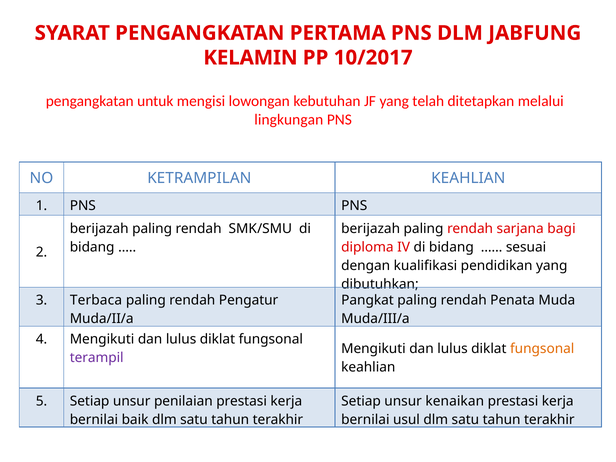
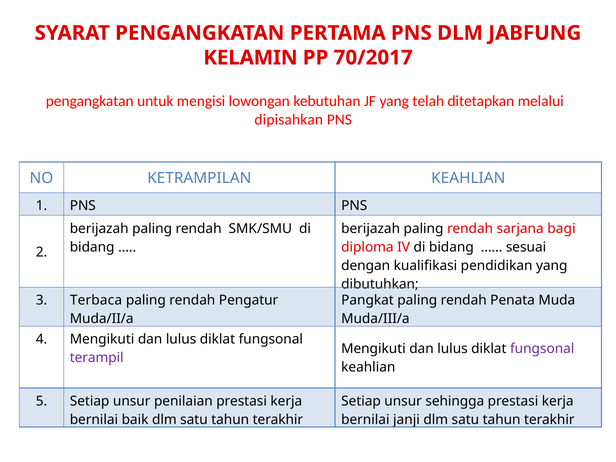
10/2017: 10/2017 -> 70/2017 (373, 58)
lingkungan: lingkungan -> dipisahkan (289, 120)
fungsonal colour: orange -> purple (542, 349)
kenaikan: kenaikan -> sehingga (455, 401)
usul: usul -> janji (406, 420)
